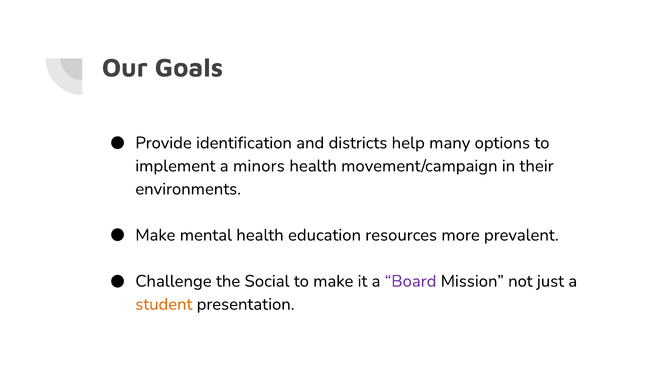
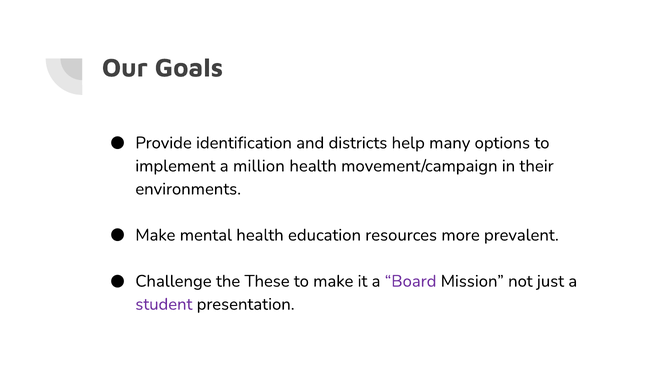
minors: minors -> million (259, 166)
Social: Social -> These (267, 281)
student colour: orange -> purple (164, 304)
